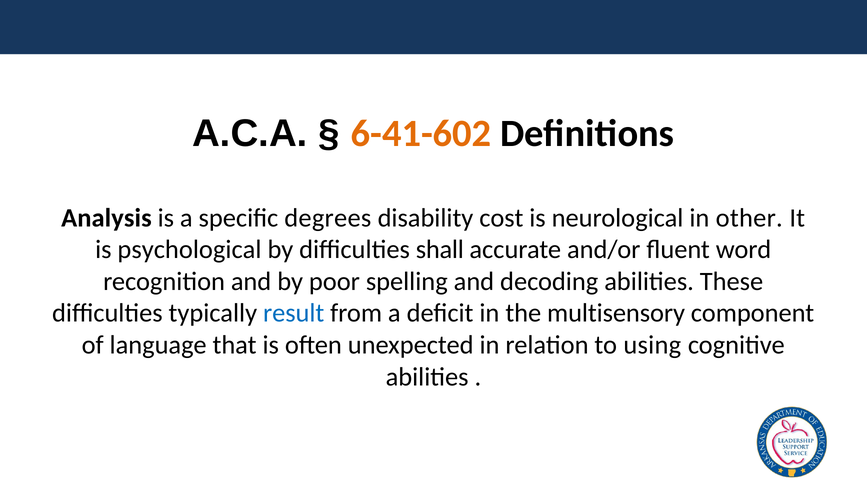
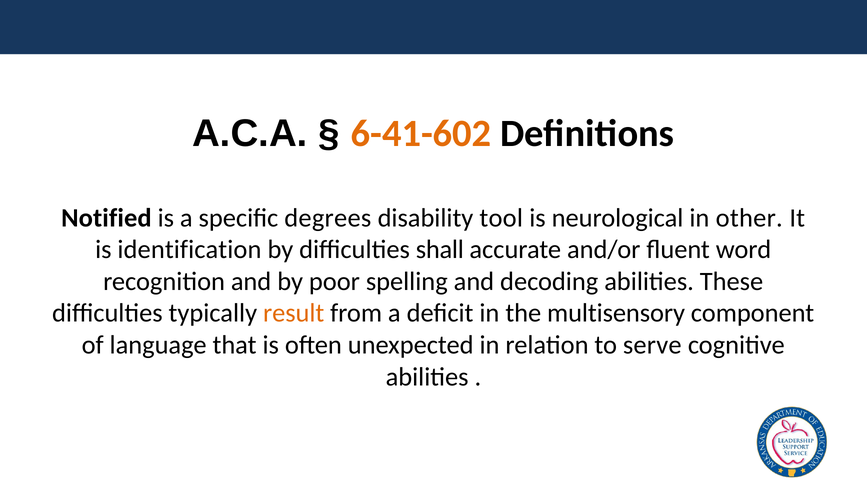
Analysis: Analysis -> Notified (106, 218)
cost: cost -> tool (501, 218)
psychological: psychological -> identification (189, 249)
result colour: blue -> orange (294, 313)
using: using -> serve (652, 345)
